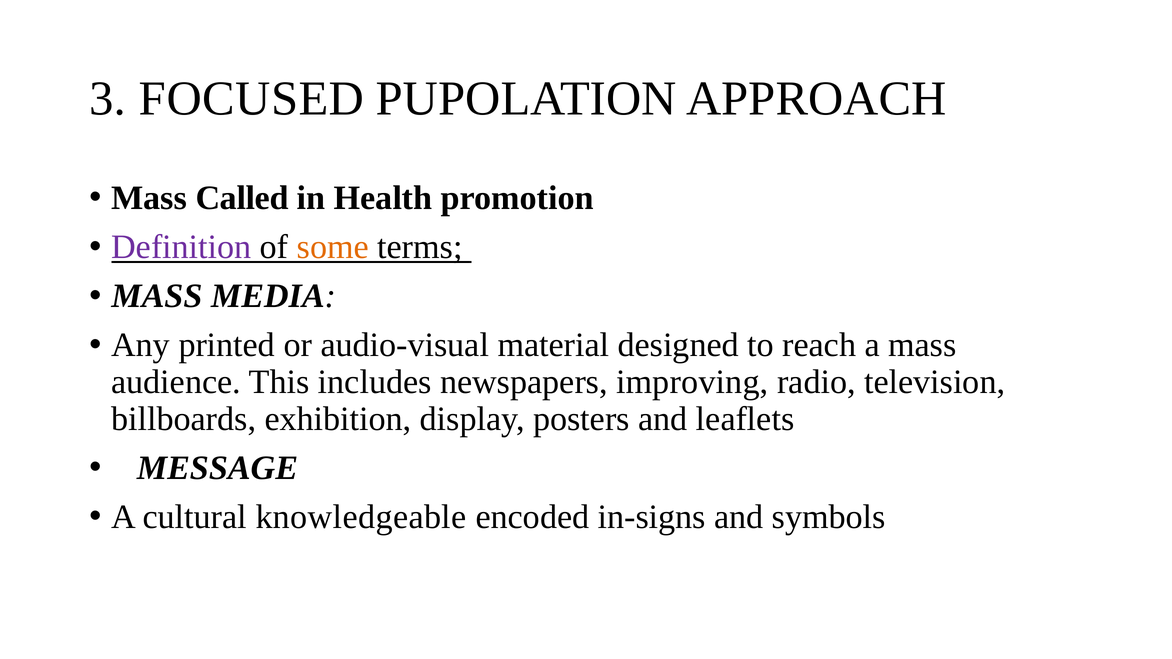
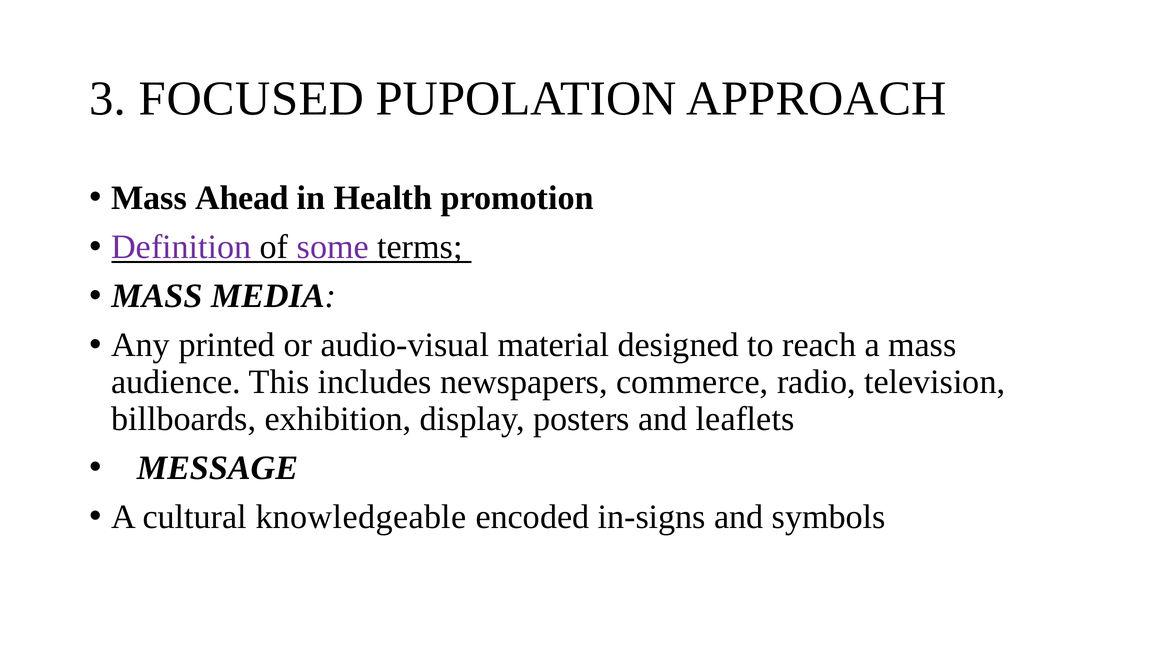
Called: Called -> Ahead (242, 198)
some colour: orange -> purple (333, 247)
improving: improving -> commerce (692, 382)
